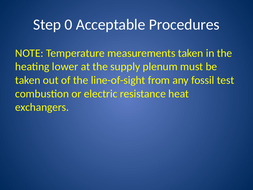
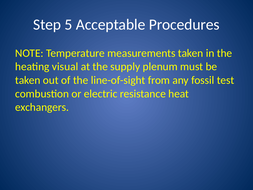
0: 0 -> 5 (69, 24)
lower: lower -> visual (65, 67)
